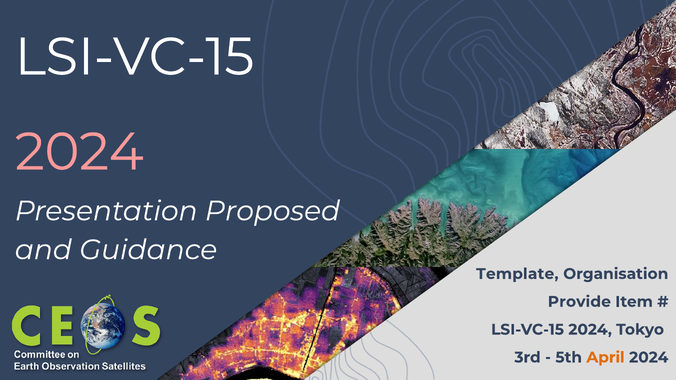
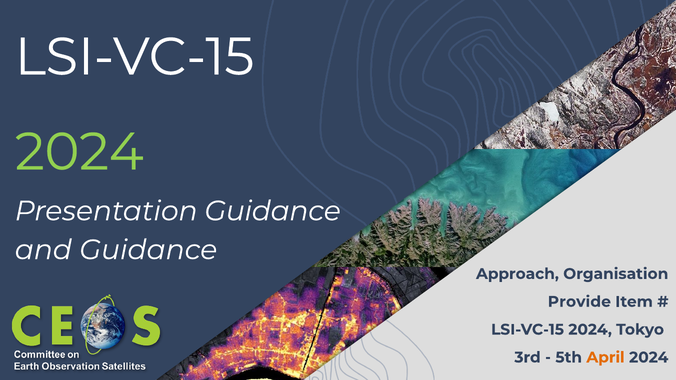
2024 colour: pink -> light green (79, 152)
Presentation Proposed: Proposed -> Guidance (273, 211)
Template: Template -> Approach (517, 274)
